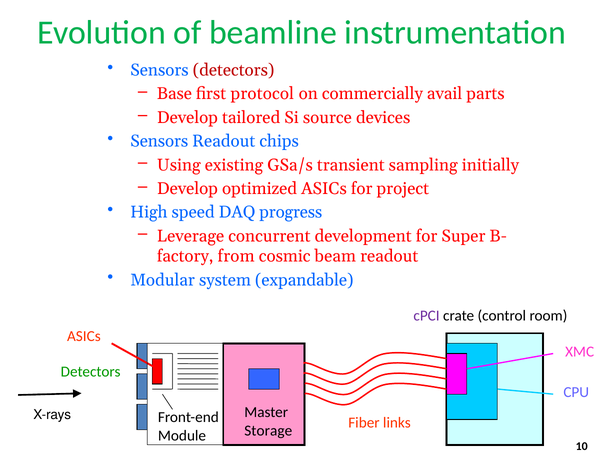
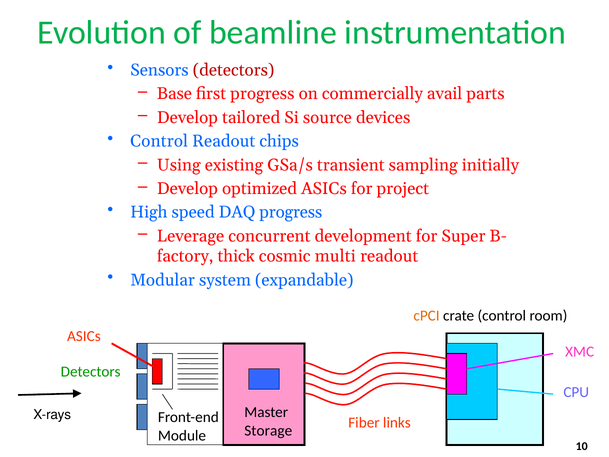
first protocol: protocol -> progress (262, 94)
Sensors: Sensors -> Control (159, 141)
from: from -> thick (236, 256)
beam: beam -> multi (335, 256)
cPCI colour: purple -> orange (427, 316)
